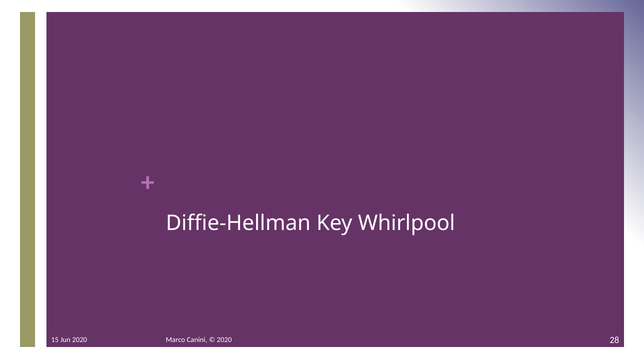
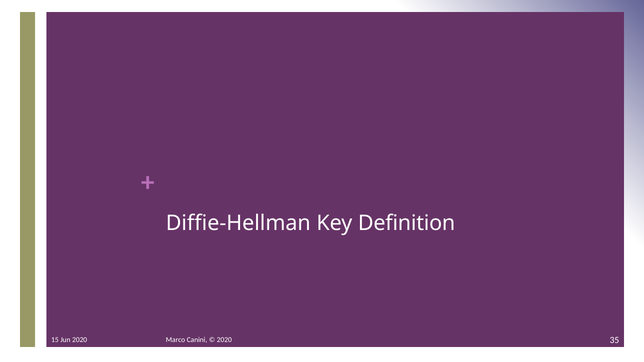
Whirlpool: Whirlpool -> Definition (407, 223)
28: 28 -> 35 (614, 340)
